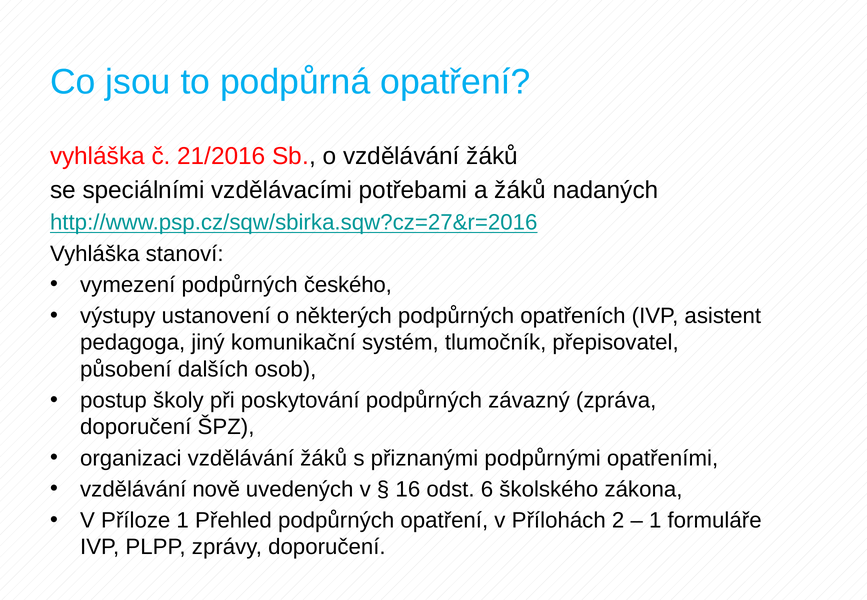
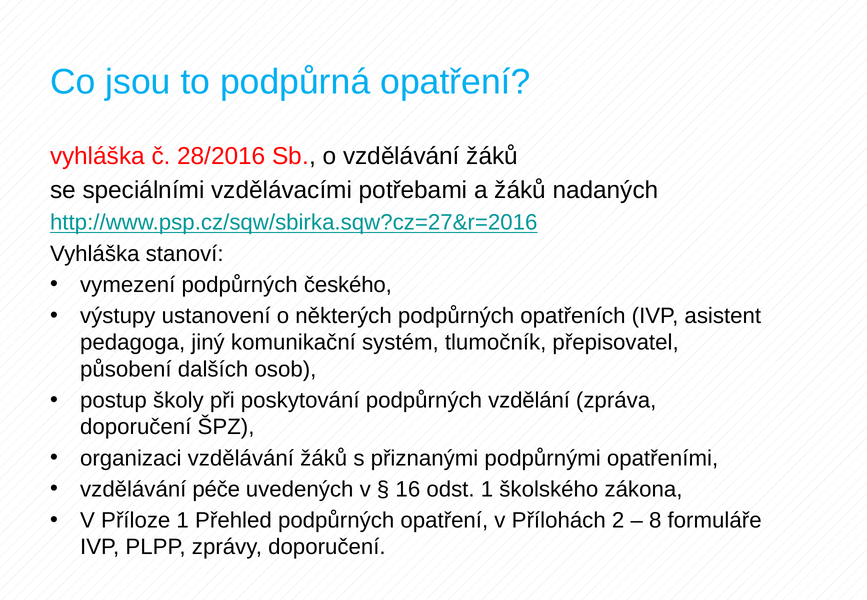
21/2016: 21/2016 -> 28/2016 (221, 156)
závazný: závazný -> vzdělání (529, 401)
nově: nově -> péče (216, 490)
odst 6: 6 -> 1 (487, 490)
1: 1 -> 8 (655, 521)
